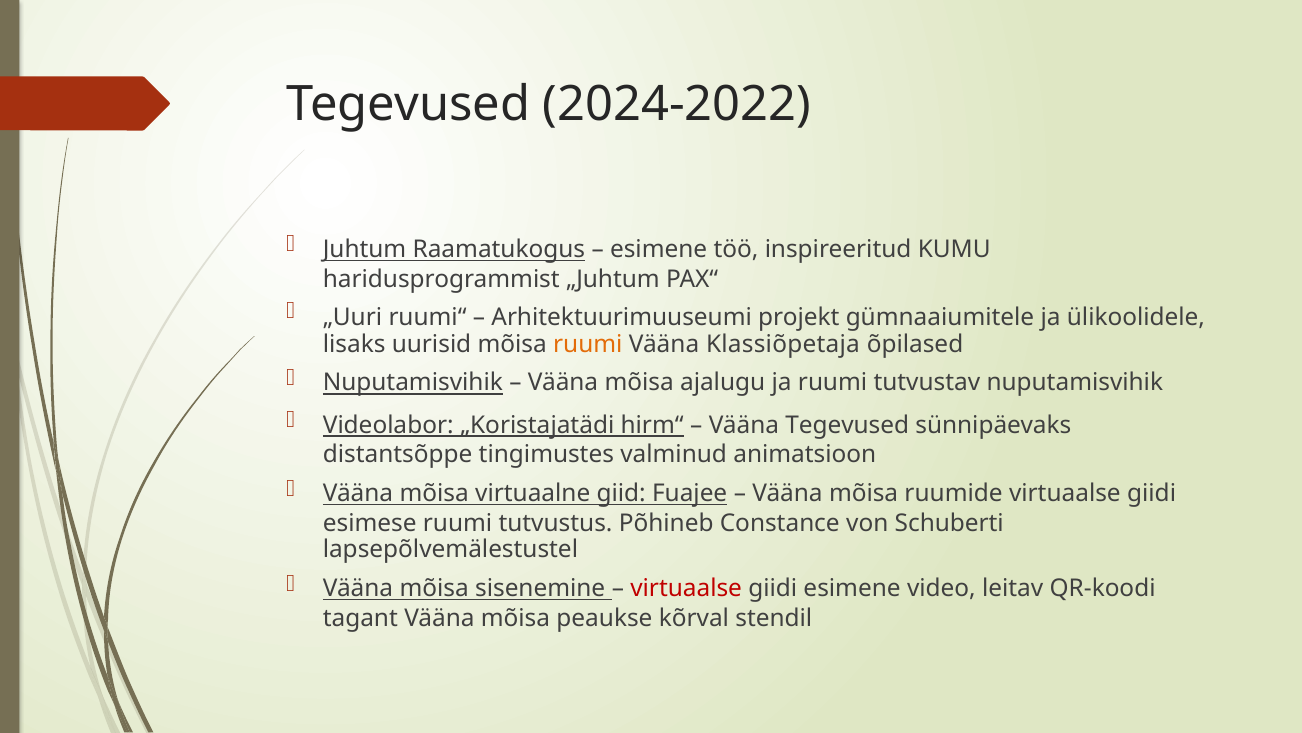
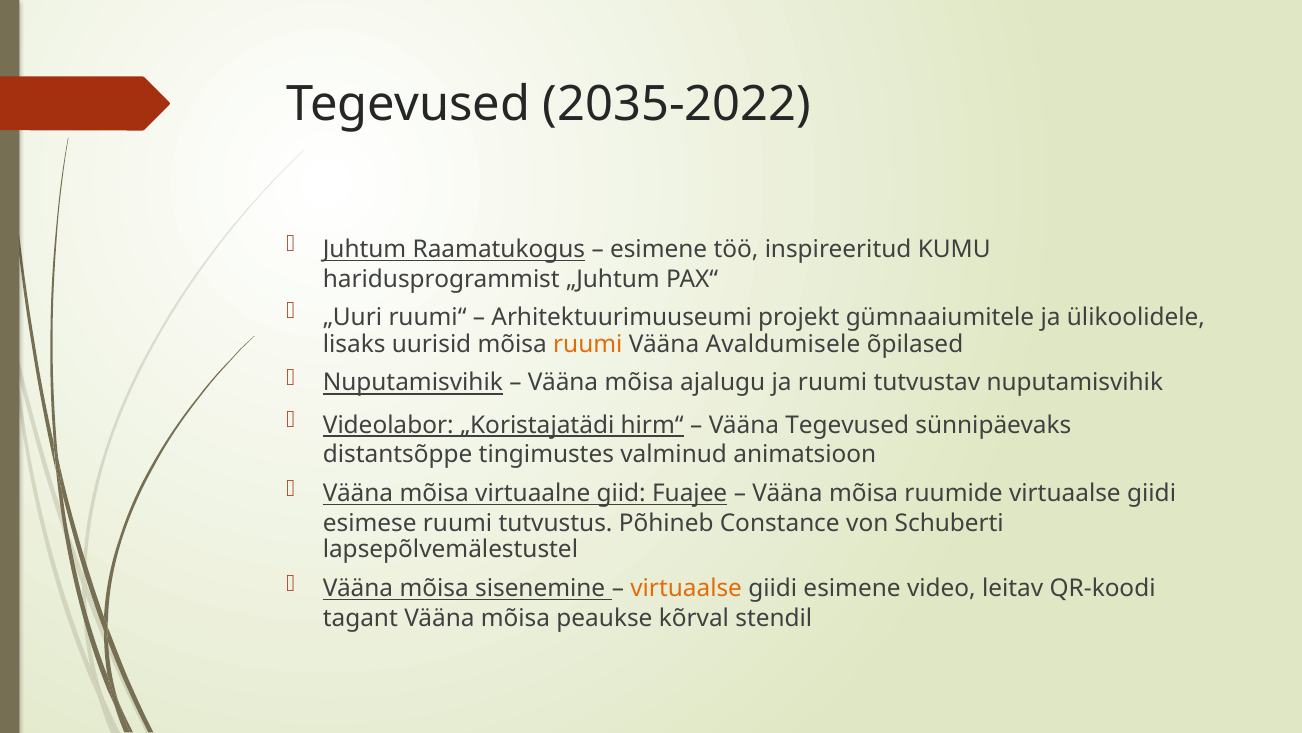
2024-2022: 2024-2022 -> 2035-2022 (677, 104)
Klassiõpetaja: Klassiõpetaja -> Avaldumisele (783, 344)
virtuaalse colour: red -> orange (686, 588)
